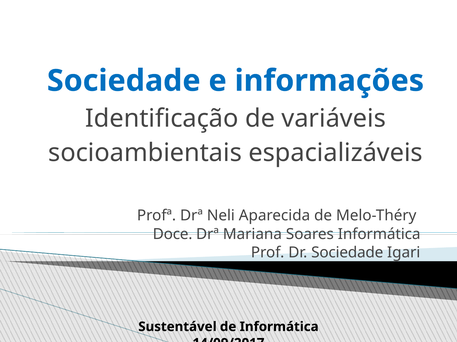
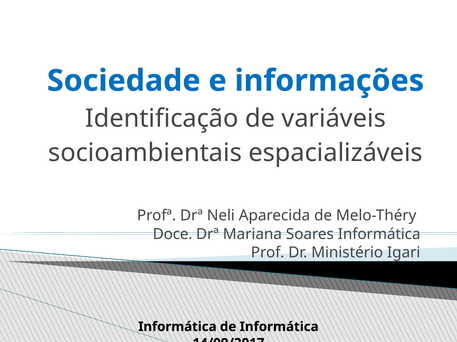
Dr Sociedade: Sociedade -> Ministério (347, 253)
Sustentável: Sustentável -> Informática (177, 327)
